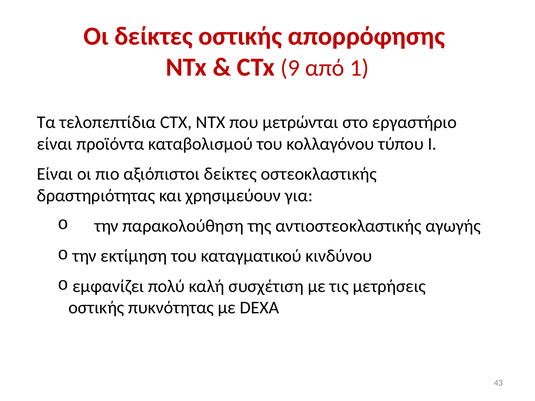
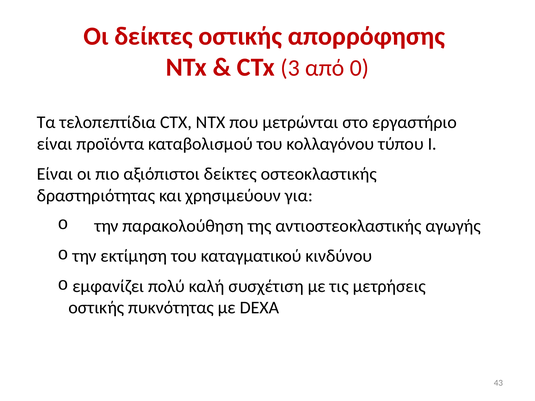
9: 9 -> 3 (290, 68)
1: 1 -> 0 (359, 68)
